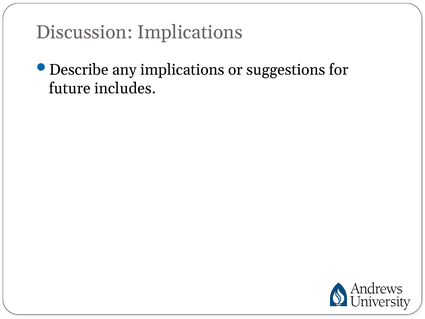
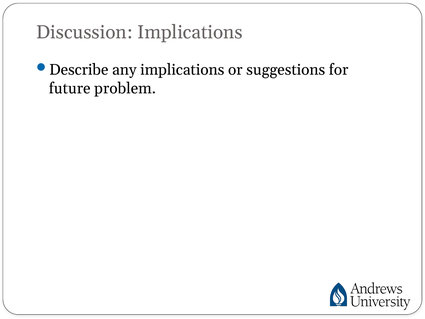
includes: includes -> problem (125, 88)
